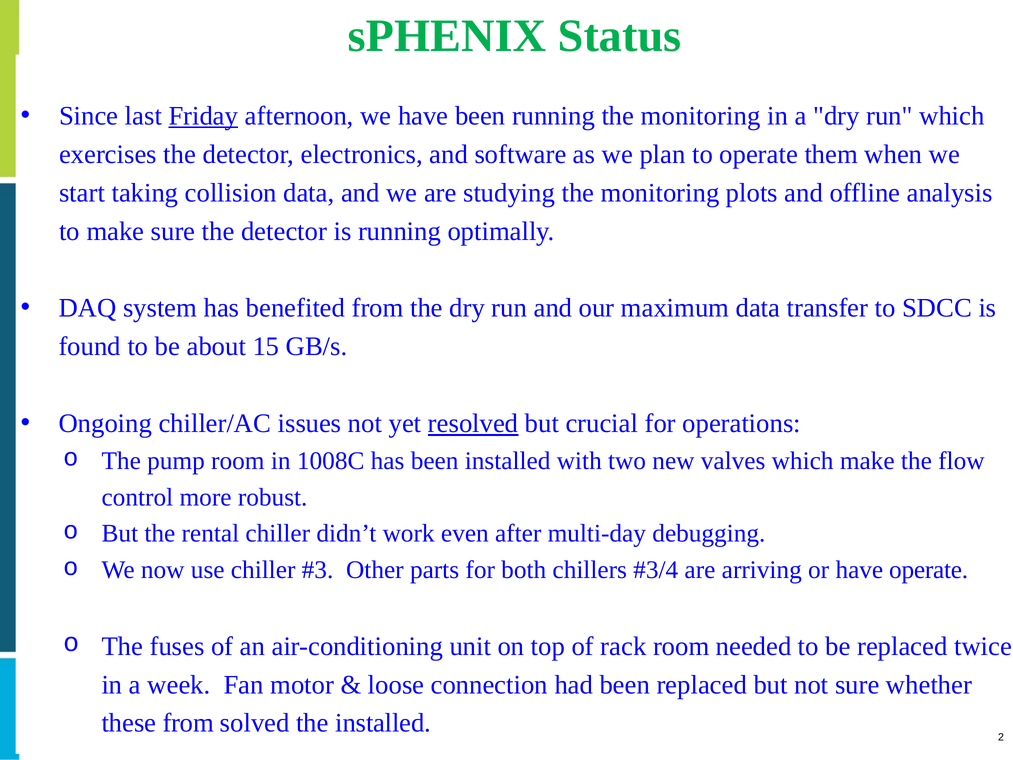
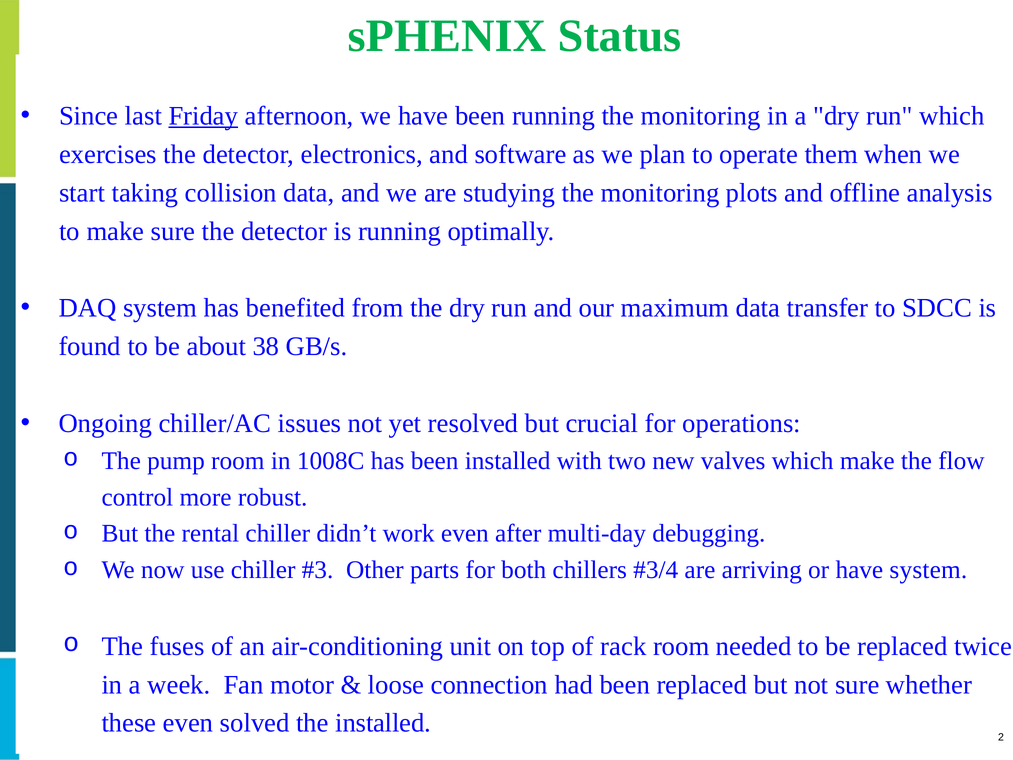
15: 15 -> 38 (266, 346)
resolved underline: present -> none (473, 423)
have operate: operate -> system (928, 570)
these from: from -> even (188, 723)
